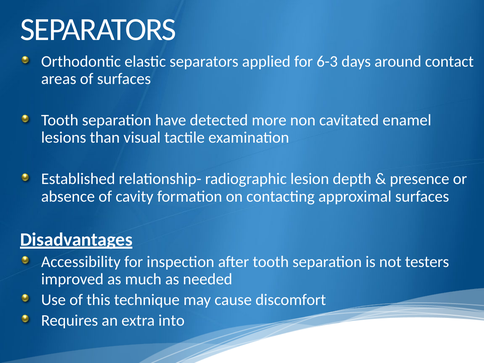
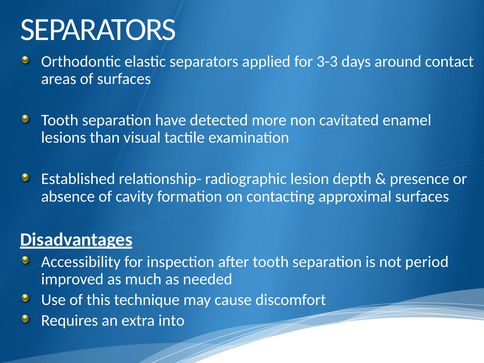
6-3: 6-3 -> 3-3 (327, 62)
testers: testers -> period (427, 262)
